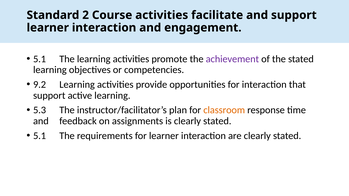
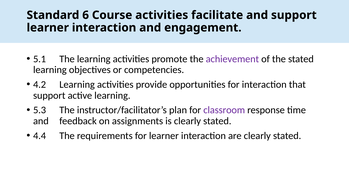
2: 2 -> 6 (86, 15)
9.2: 9.2 -> 4.2 (40, 85)
classroom colour: orange -> purple (224, 110)
5.1: 5.1 -> 4.4 (40, 136)
